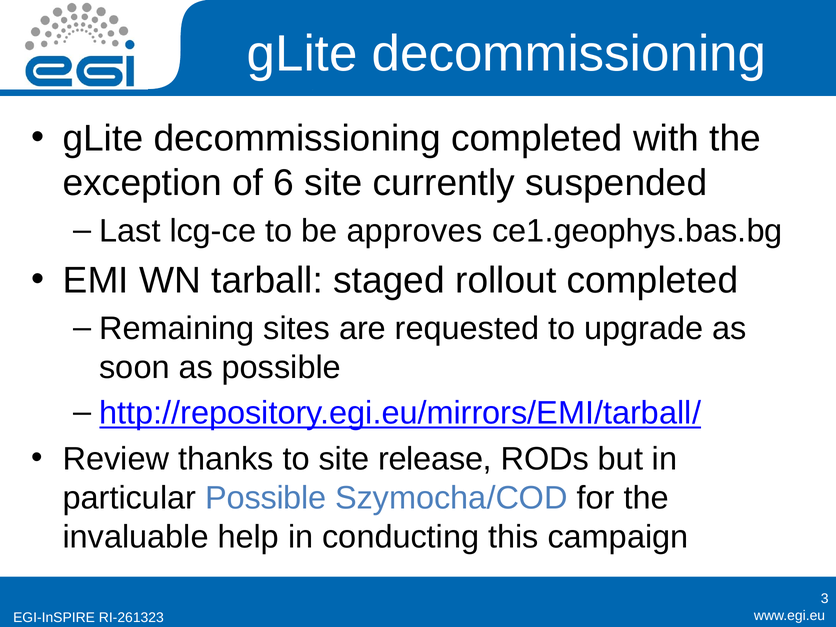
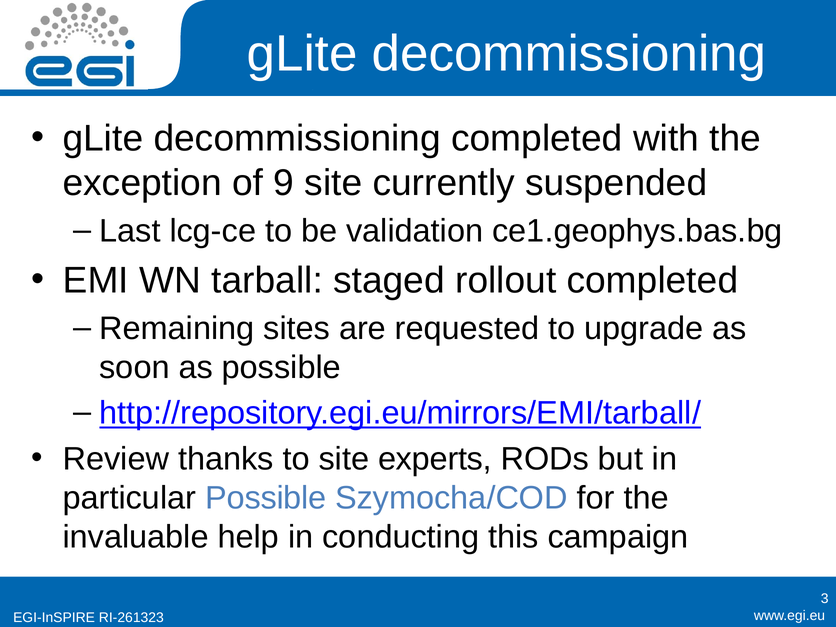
6: 6 -> 9 (284, 183)
approves: approves -> validation (415, 231)
release: release -> experts (435, 459)
